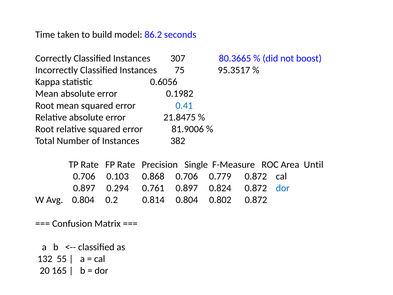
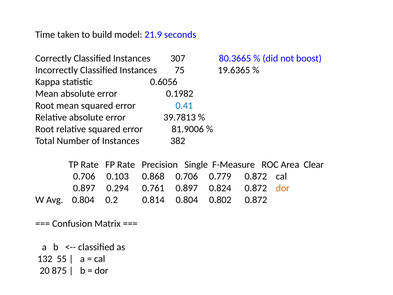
86.2: 86.2 -> 21.9 (153, 35)
95.3517: 95.3517 -> 19.6365 (234, 70)
21.8475: 21.8475 -> 39.7813 (180, 117)
Until: Until -> Clear (314, 164)
dor colour: blue -> orange (283, 188)
165: 165 -> 875 (59, 270)
